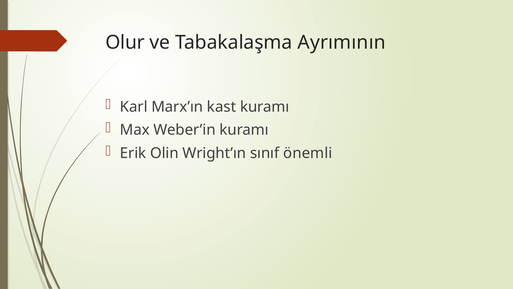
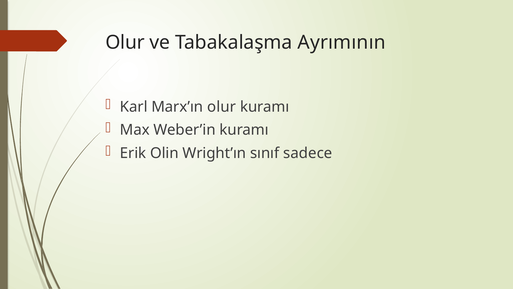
Marx’ın kast: kast -> olur (222, 107)
önemli: önemli -> sadece (308, 153)
